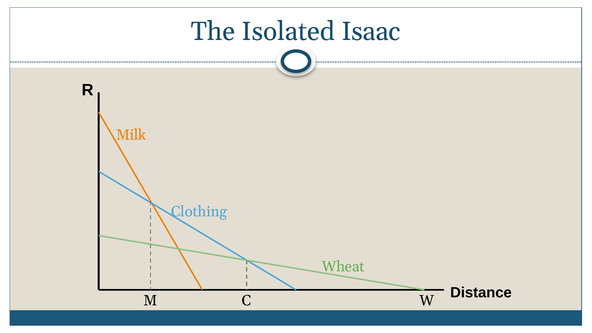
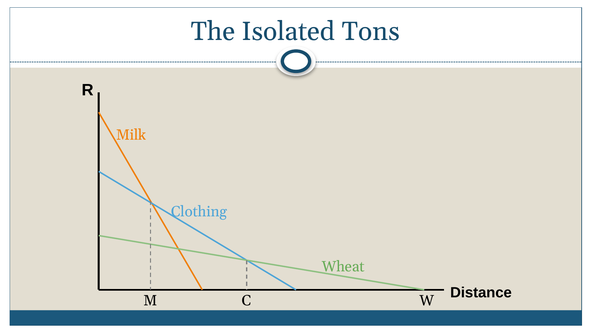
Isaac: Isaac -> Tons (371, 32)
